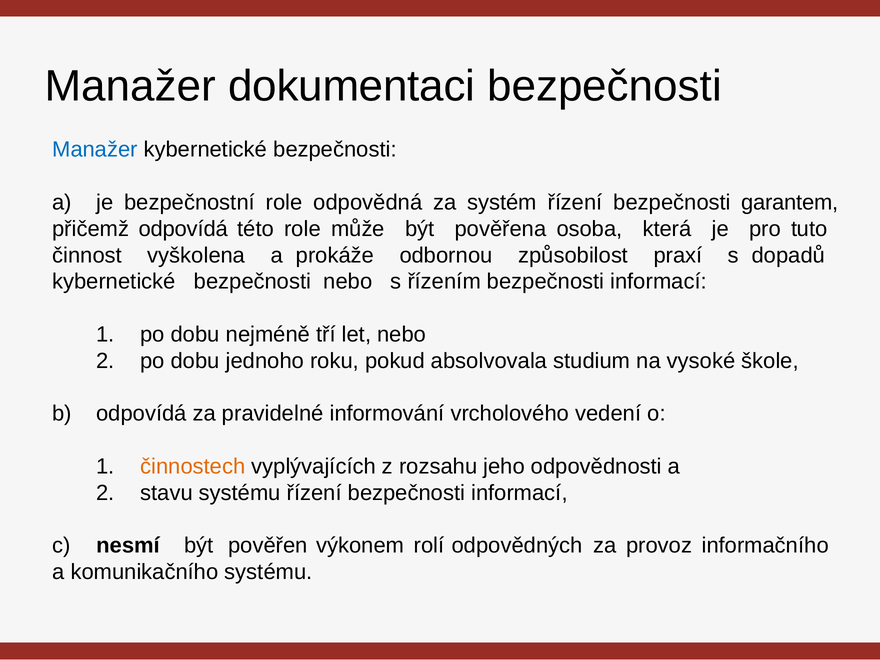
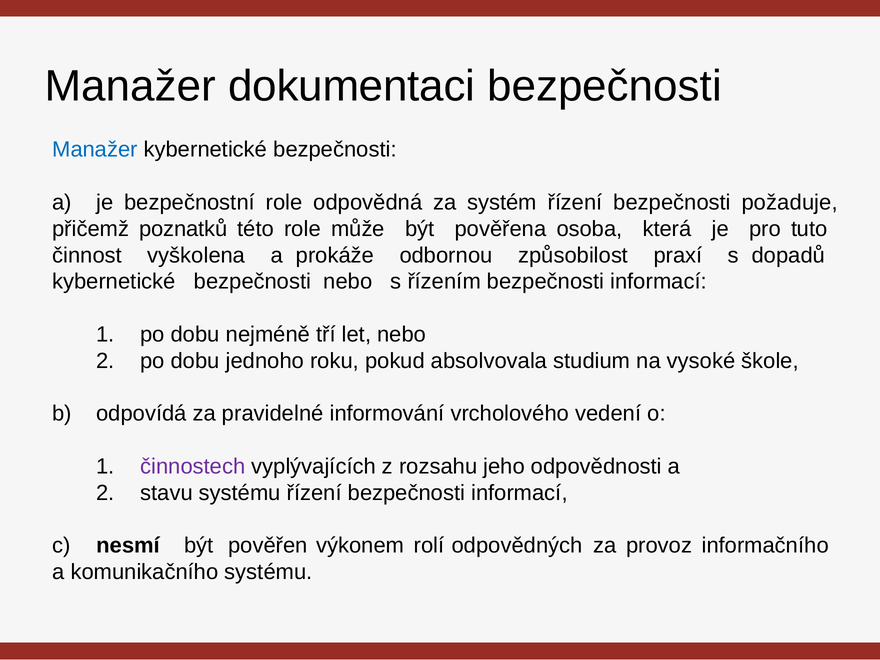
garantem: garantem -> požaduje (790, 202)
přičemž odpovídá: odpovídá -> poznatků (183, 229)
činnostech colour: orange -> purple (193, 466)
